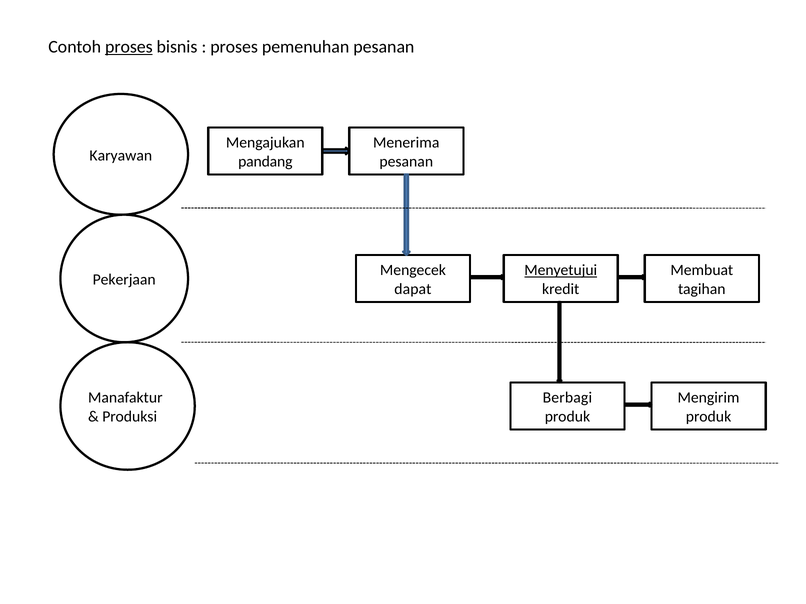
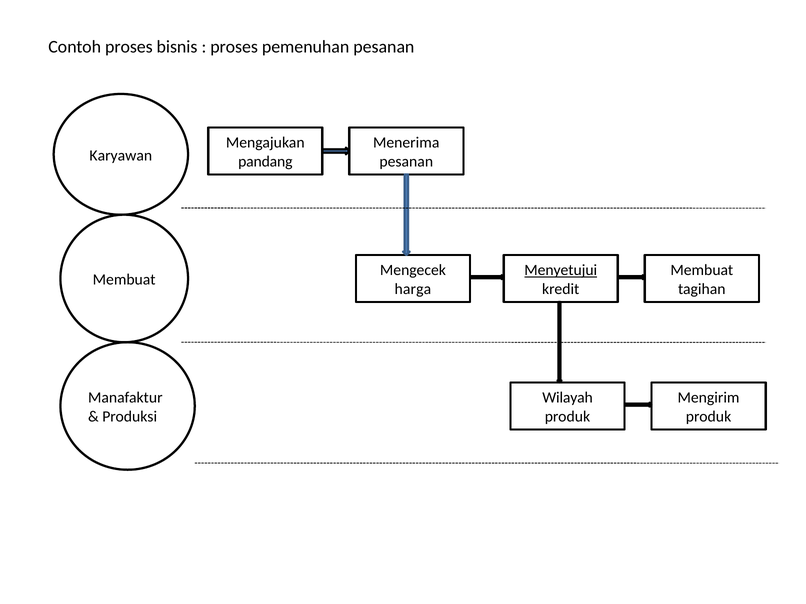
proses underline: present -> none (129, 47)
Pekerjaan: Pekerjaan -> Membuat (124, 280)
dapat: dapat -> harga (413, 289)
Berbagi: Berbagi -> Wilayah (568, 398)
